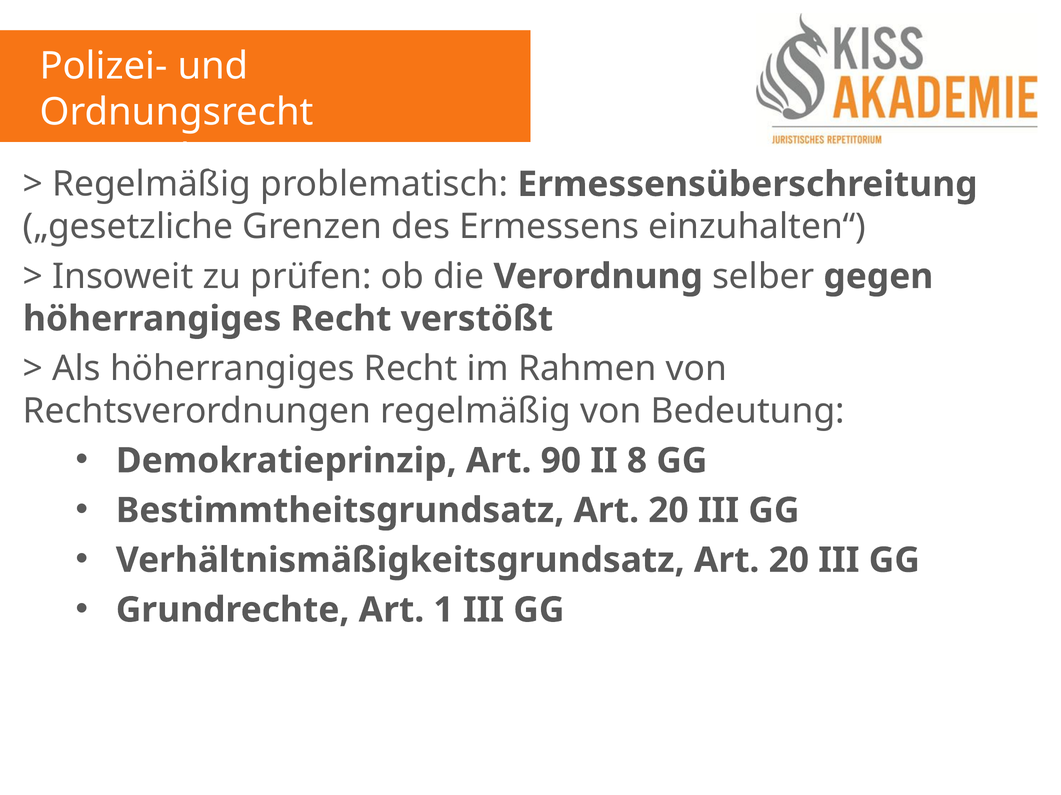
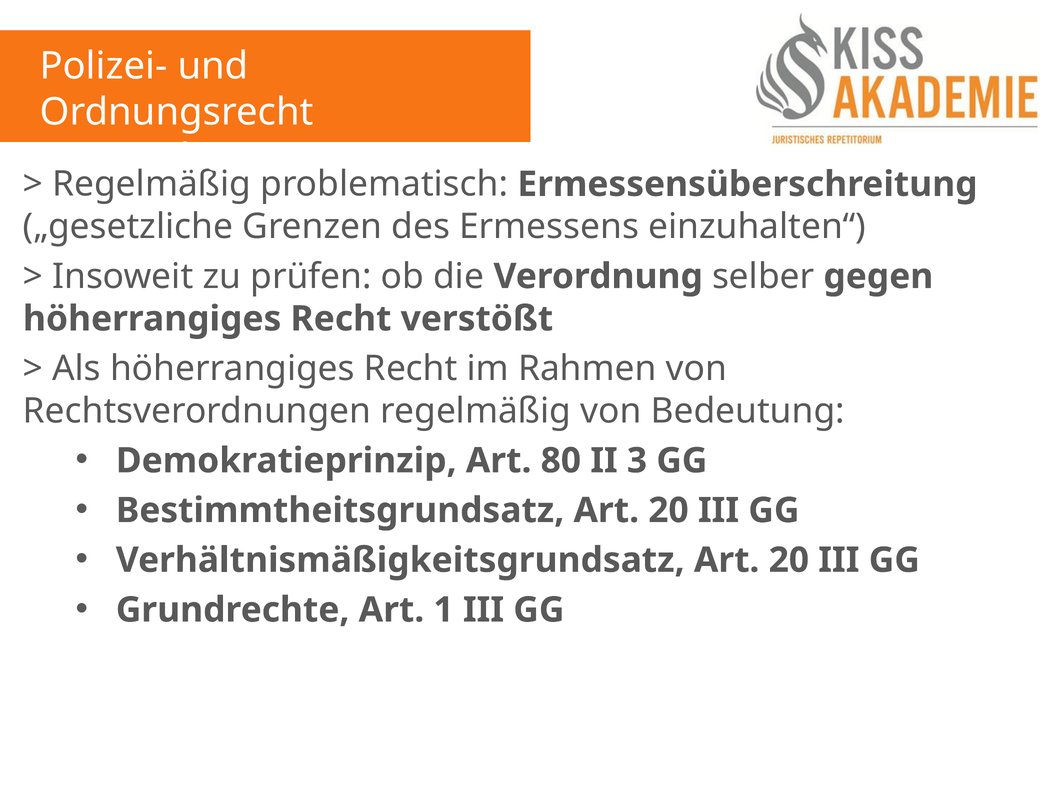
90: 90 -> 80 (561, 461)
8: 8 -> 3 (637, 461)
